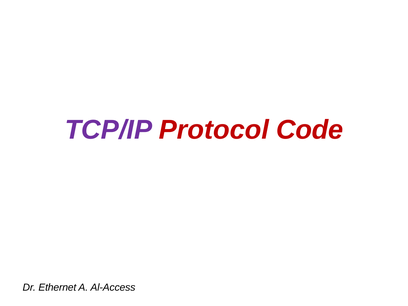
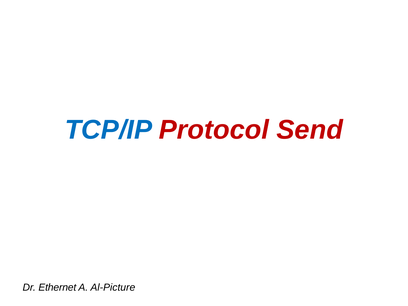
TCP/IP colour: purple -> blue (109, 130)
Code: Code -> Send (310, 130)
Al-Access: Al-Access -> Al-Picture (113, 288)
